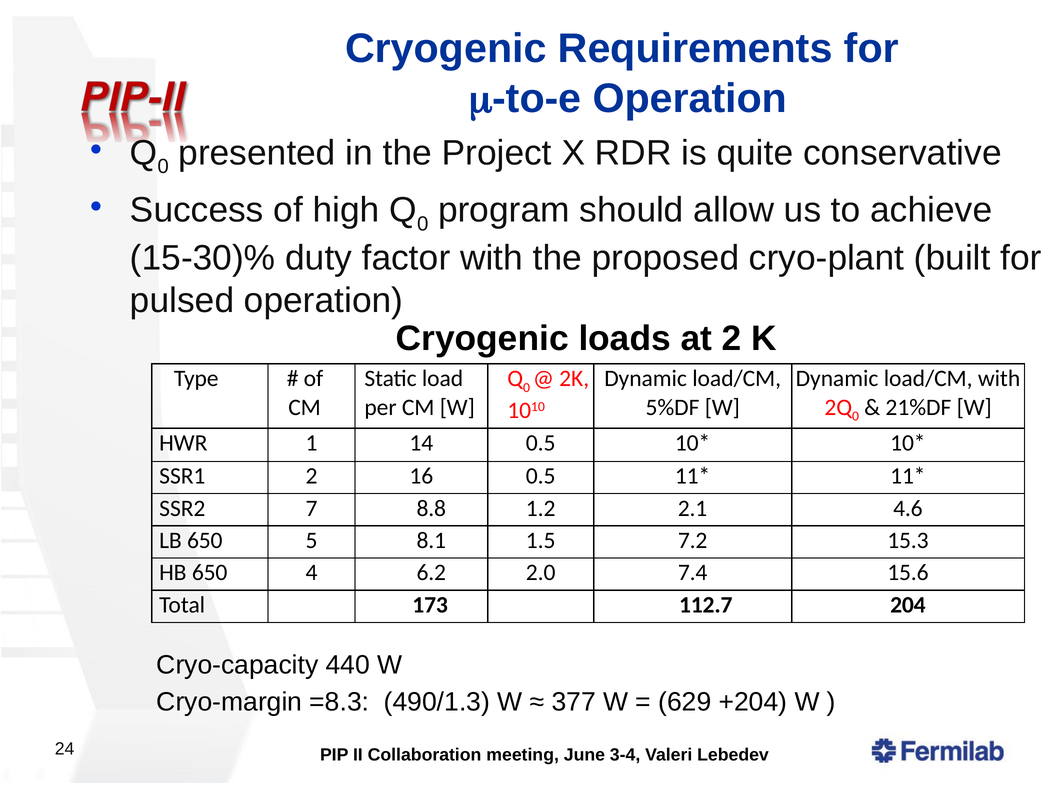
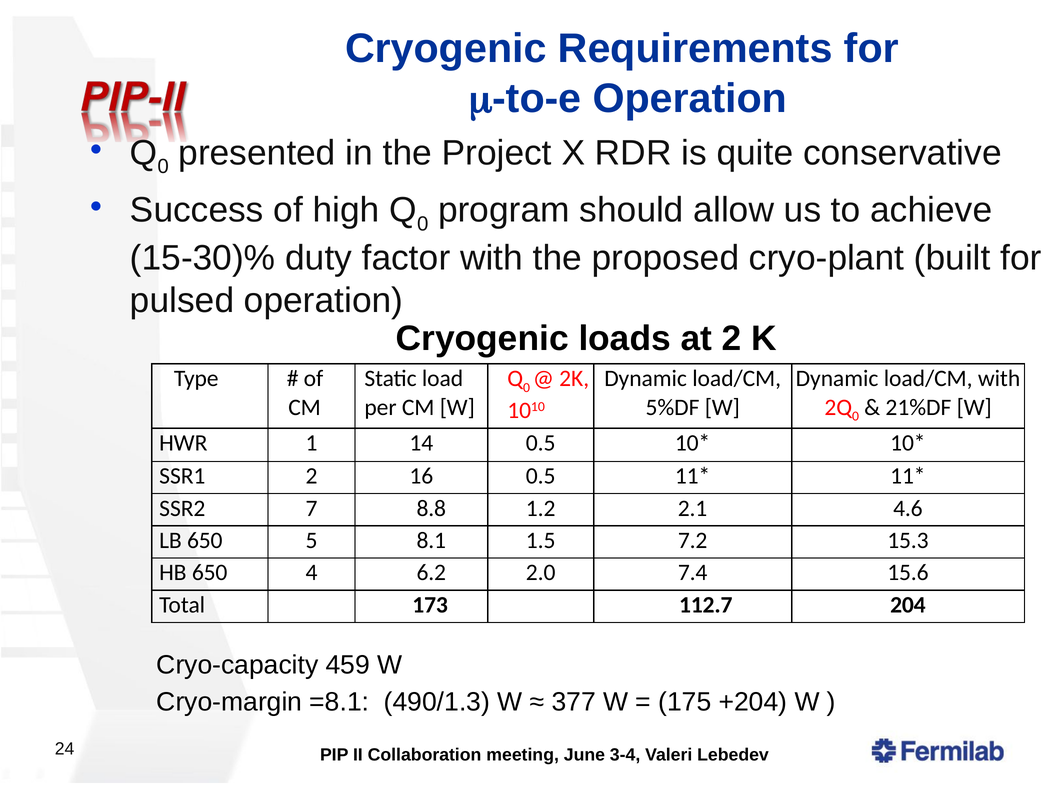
440: 440 -> 459 (348, 665)
=8.3: =8.3 -> =8.1 (339, 702)
629: 629 -> 175 (685, 702)
